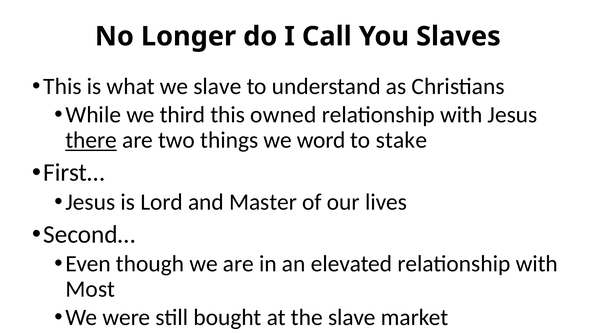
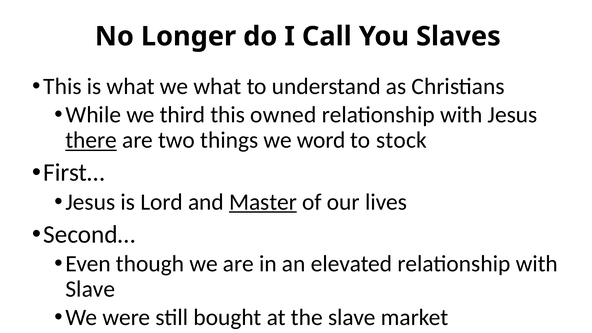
we slave: slave -> what (217, 86)
stake: stake -> stock (401, 140)
Master underline: none -> present (263, 202)
Most: Most -> Slave (90, 289)
